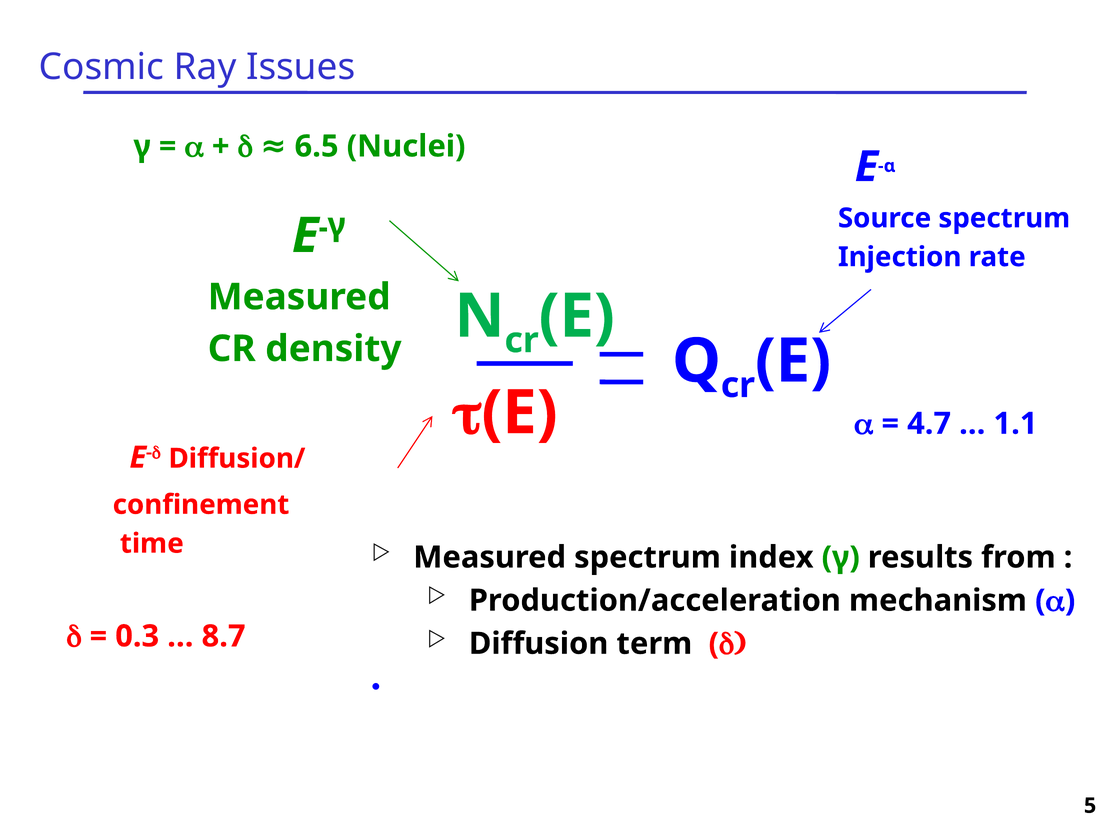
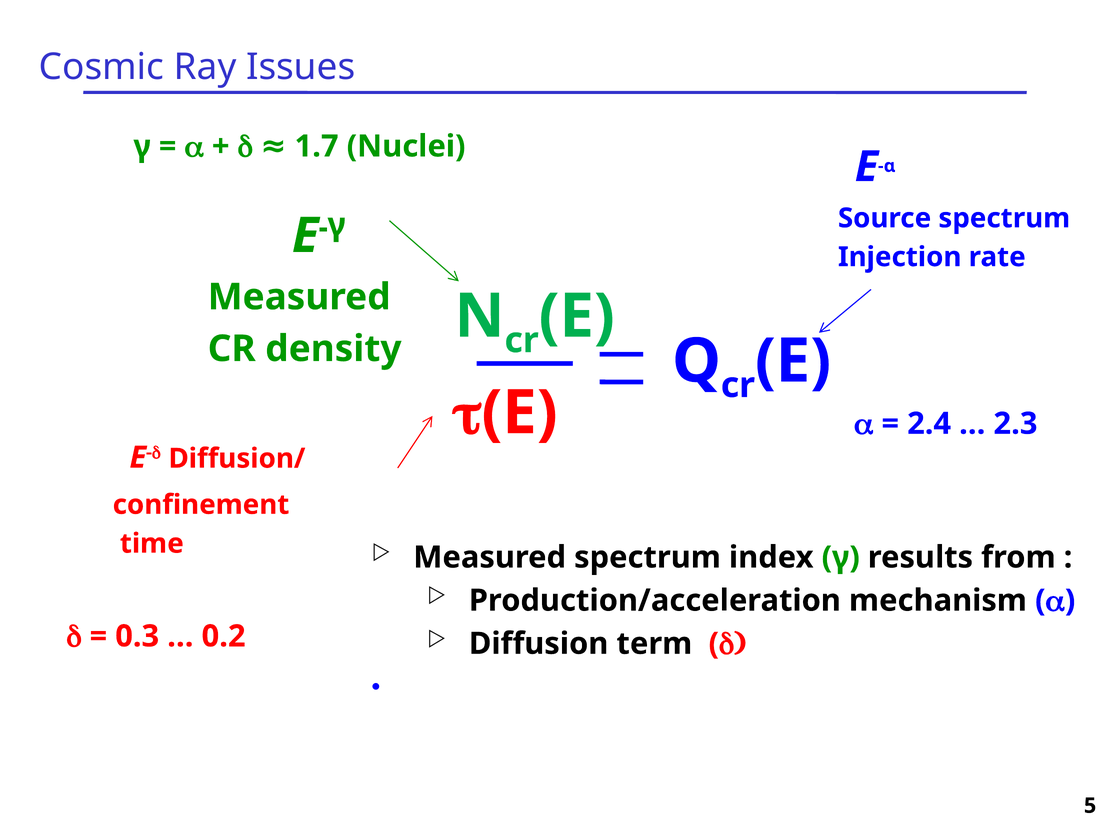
6.5: 6.5 -> 1.7 (317, 146)
4.7: 4.7 -> 2.4 (929, 424)
1.1: 1.1 -> 2.3 (1016, 424)
8.7: 8.7 -> 0.2 (224, 637)
